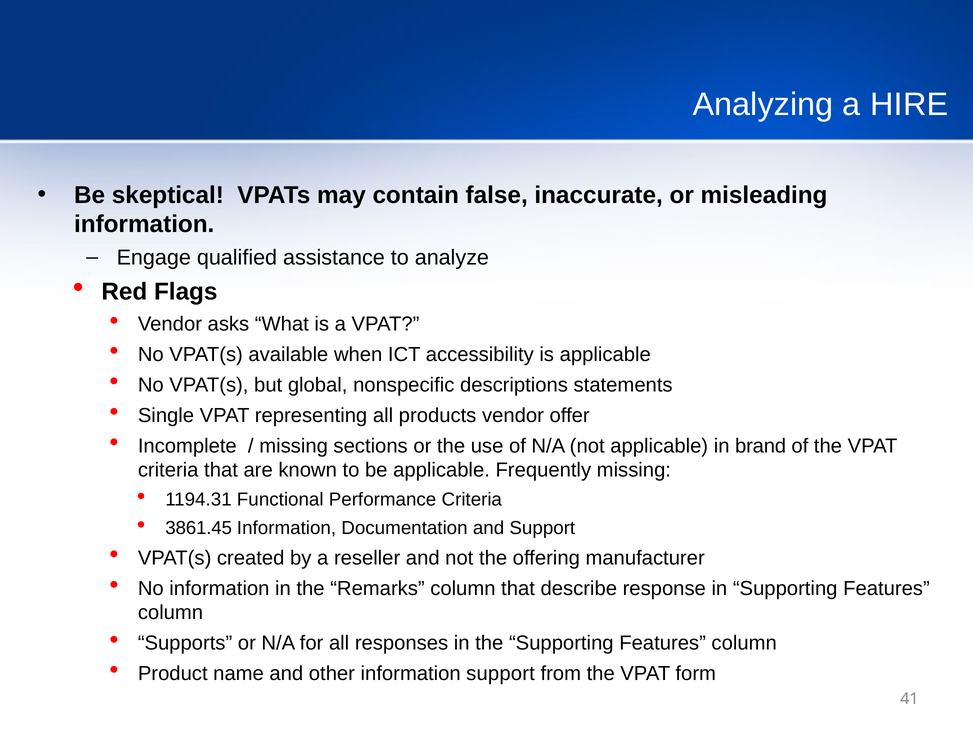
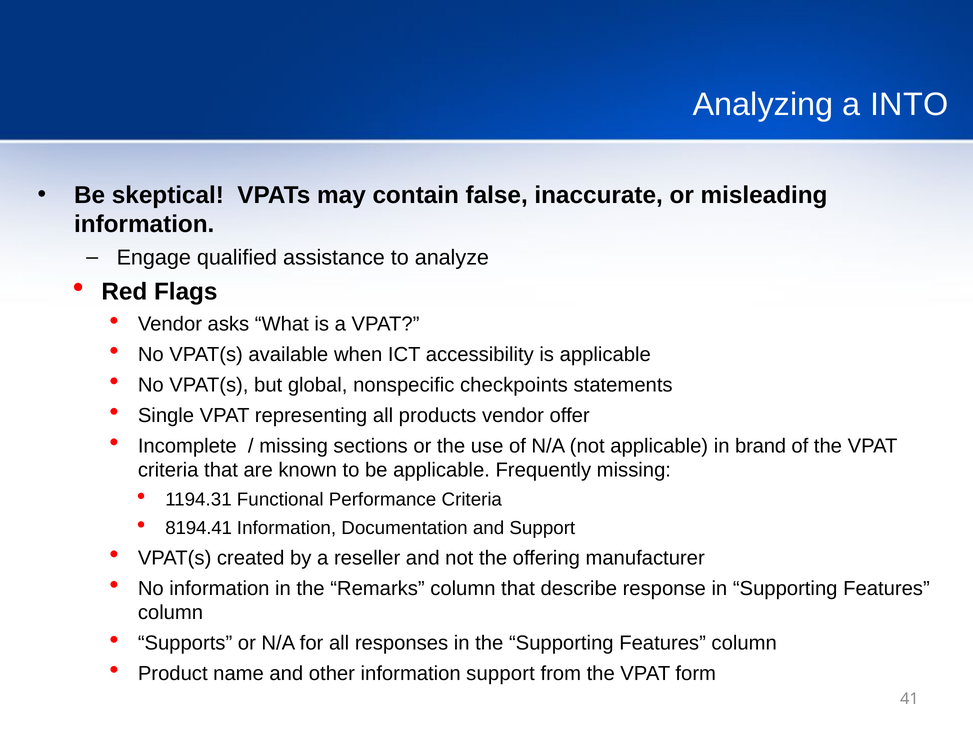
HIRE: HIRE -> INTO (909, 104)
descriptions: descriptions -> checkpoints (514, 385)
3861.45: 3861.45 -> 8194.41 (199, 528)
